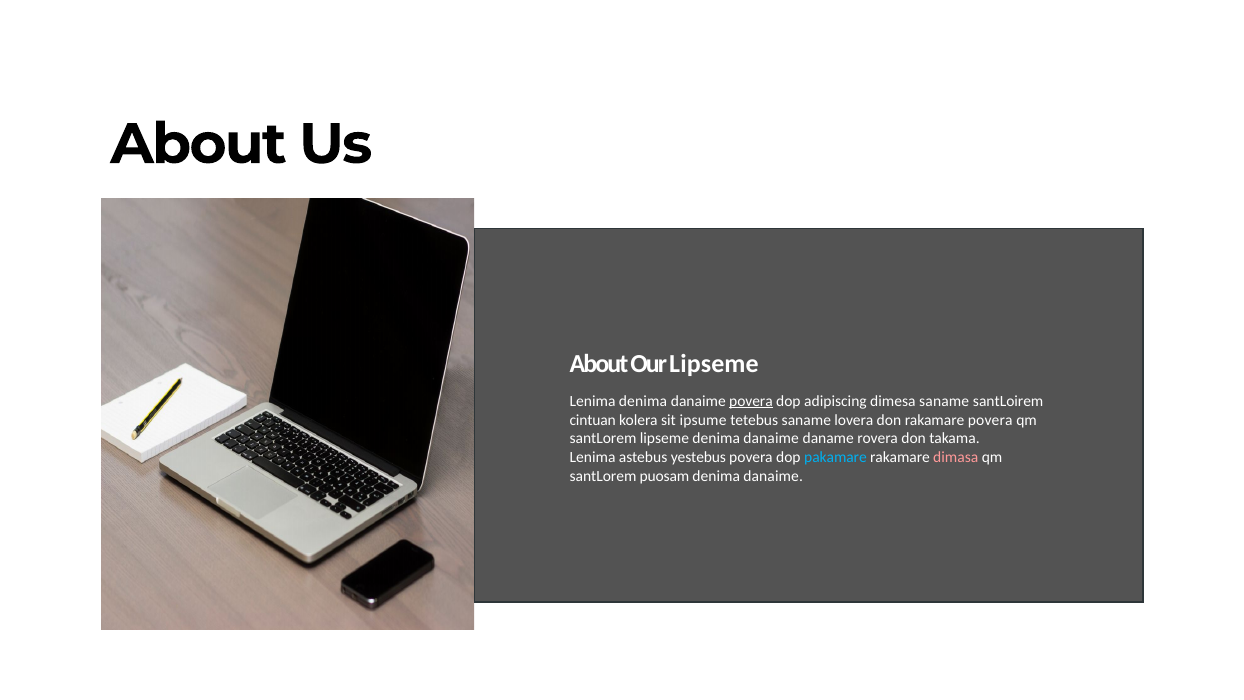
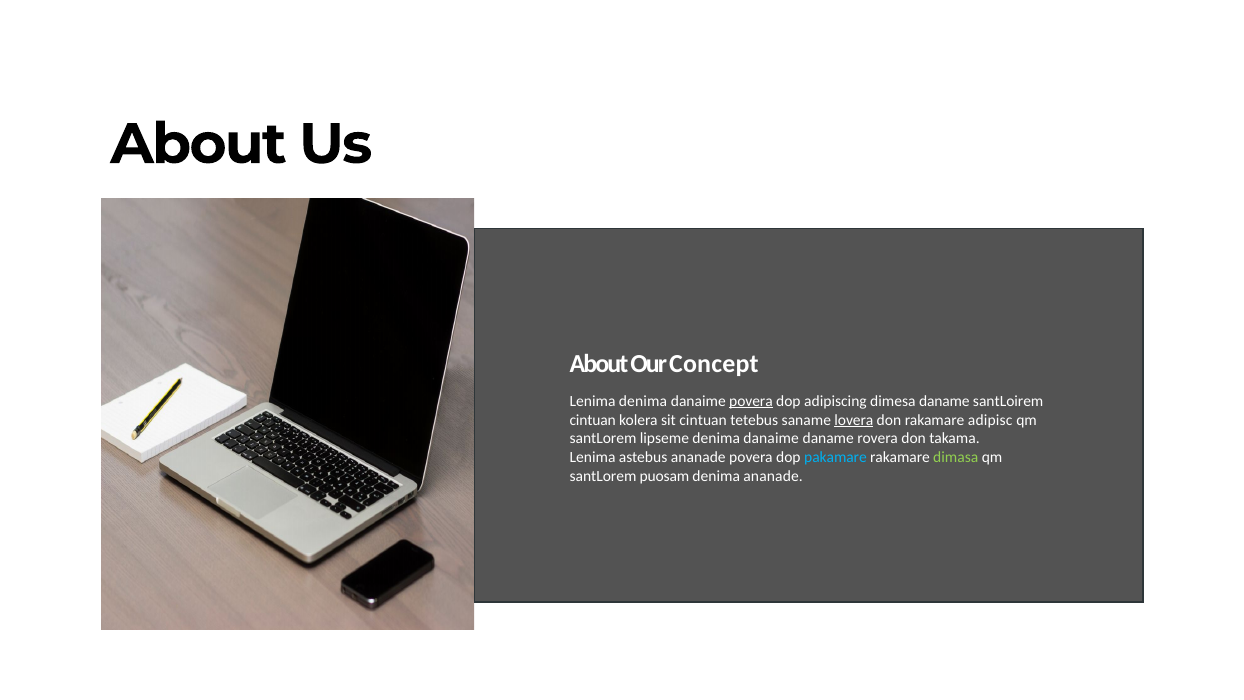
Our Lipseme: Lipseme -> Concept (714, 363)
dimesa saname: saname -> daname (944, 401)
sit ipsume: ipsume -> cintuan (703, 420)
lovera underline: none -> present (854, 420)
rakamare povera: povera -> adipisc (990, 420)
astebus yestebus: yestebus -> ananade (698, 457)
dimasa colour: pink -> light green (956, 457)
danaime: danaime -> ananade (773, 476)
